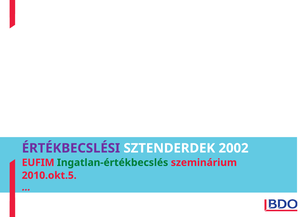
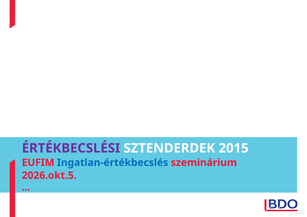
2002: 2002 -> 2015 (234, 148)
Ingatlan-értékbecslés colour: green -> blue (113, 163)
2010.okt.5: 2010.okt.5 -> 2026.okt.5 (49, 176)
